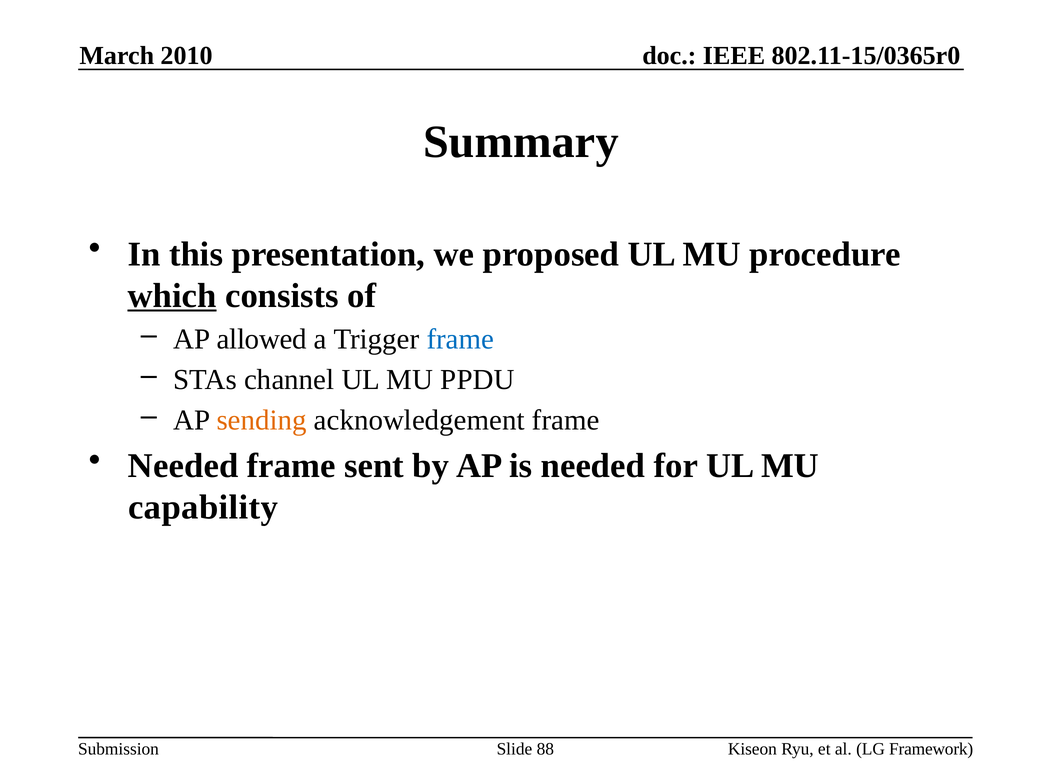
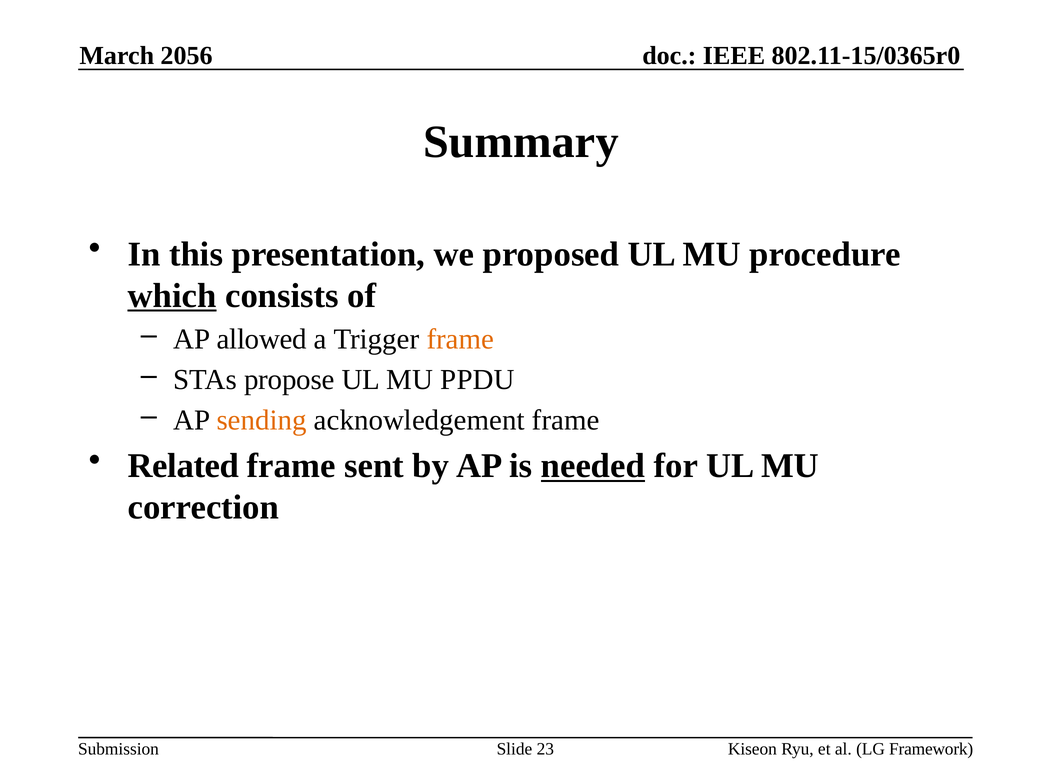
2010: 2010 -> 2056 (187, 56)
frame colour: blue -> orange (460, 340)
channel: channel -> propose (289, 380)
Needed: Needed -> Related (183, 466)
needed underline: none -> present (593, 466)
capability: capability -> correction (203, 508)
88: 88 -> 23 (545, 750)
